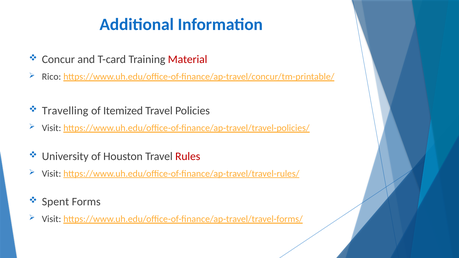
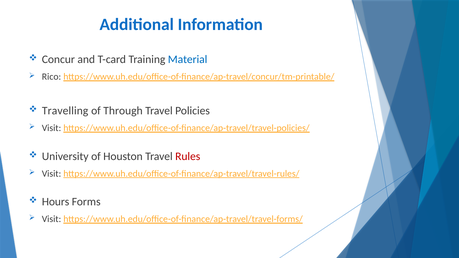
Material colour: red -> blue (188, 60)
Itemized: Itemized -> Through (123, 111)
Spent: Spent -> Hours (56, 202)
